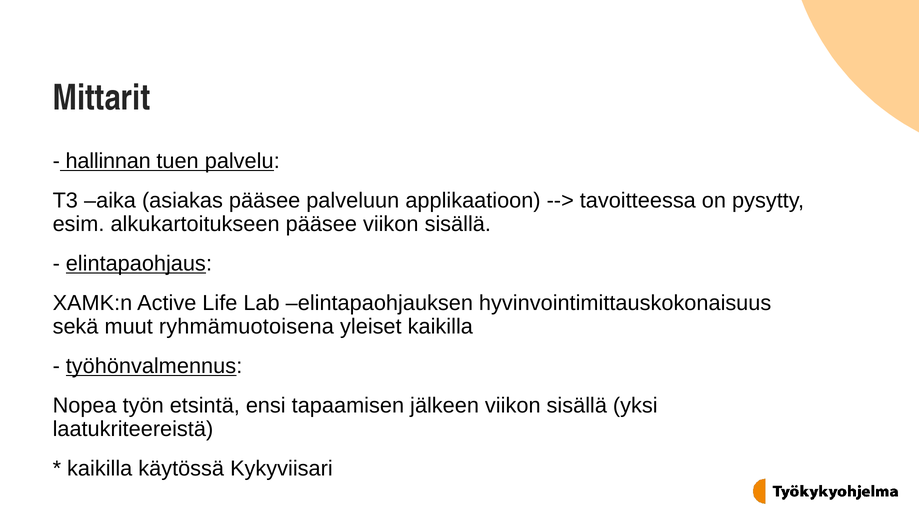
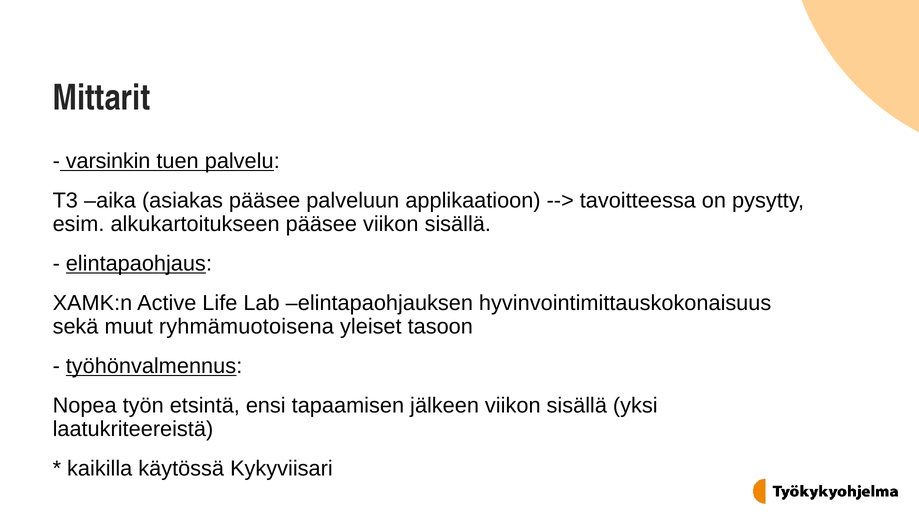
hallinnan: hallinnan -> varsinkin (108, 161)
yleiset kaikilla: kaikilla -> tasoon (440, 326)
